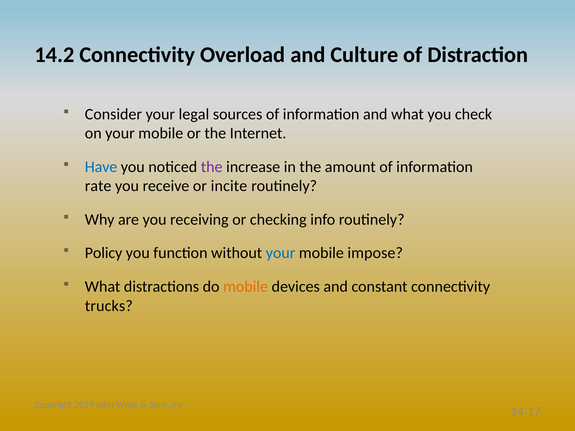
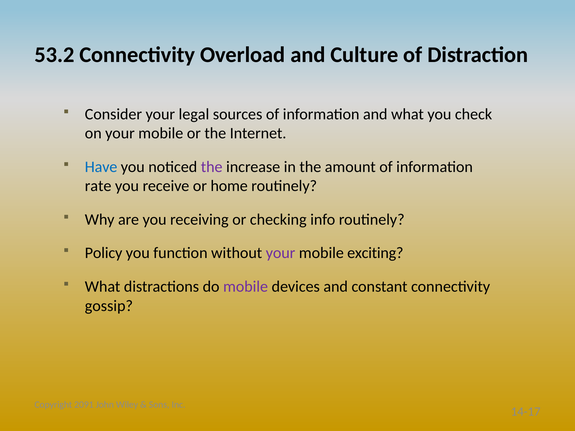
14.2: 14.2 -> 53.2 (54, 55)
incite: incite -> home (229, 186)
your colour: blue -> purple (281, 253)
impose: impose -> exciting (375, 253)
mobile colour: orange -> purple (246, 287)
trucks: trucks -> gossip (109, 306)
2019: 2019 -> 2091 (84, 405)
